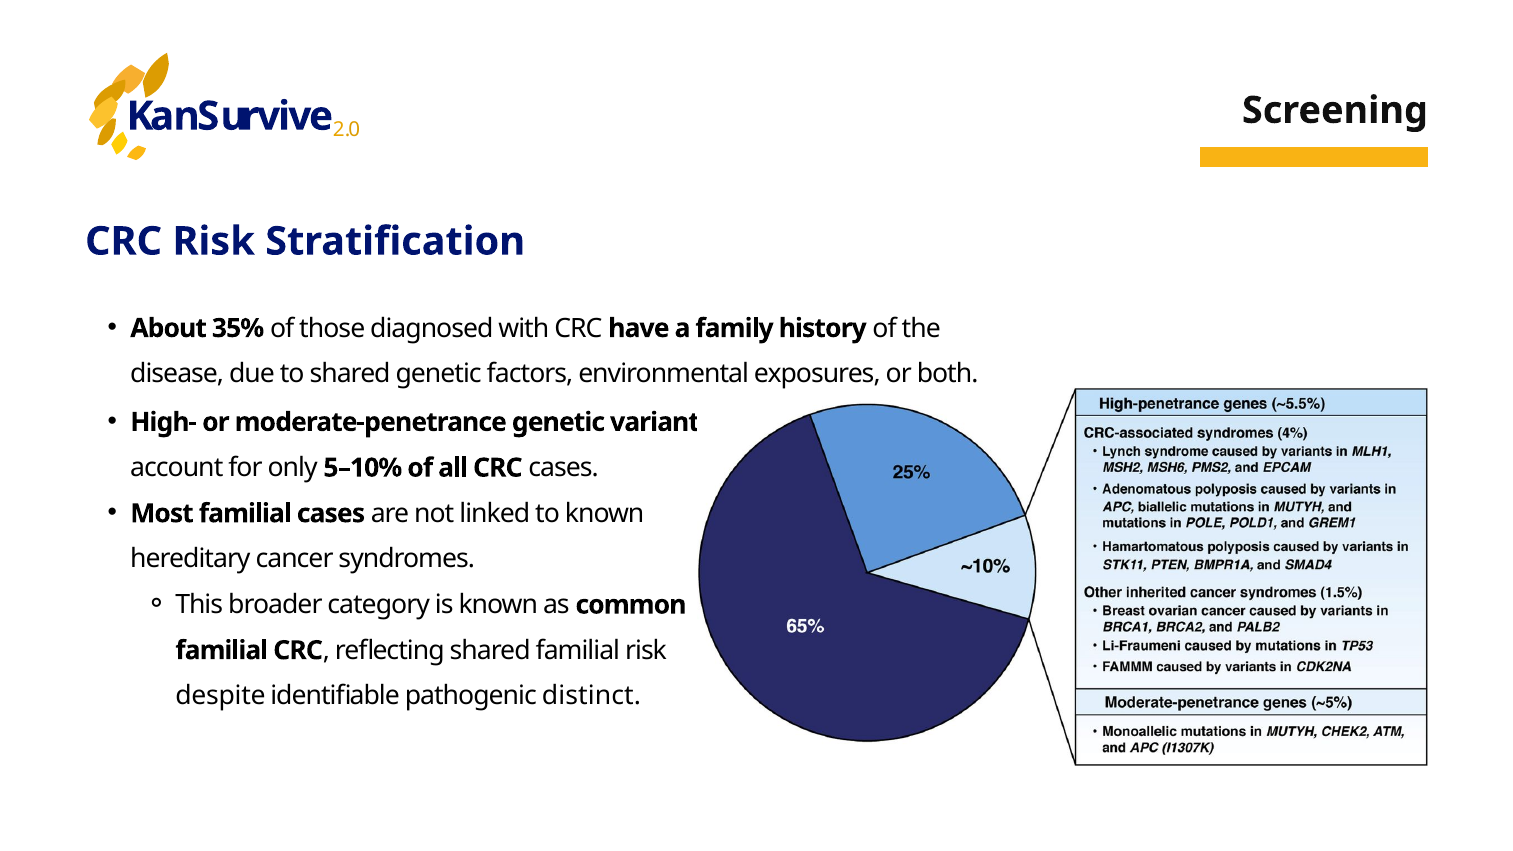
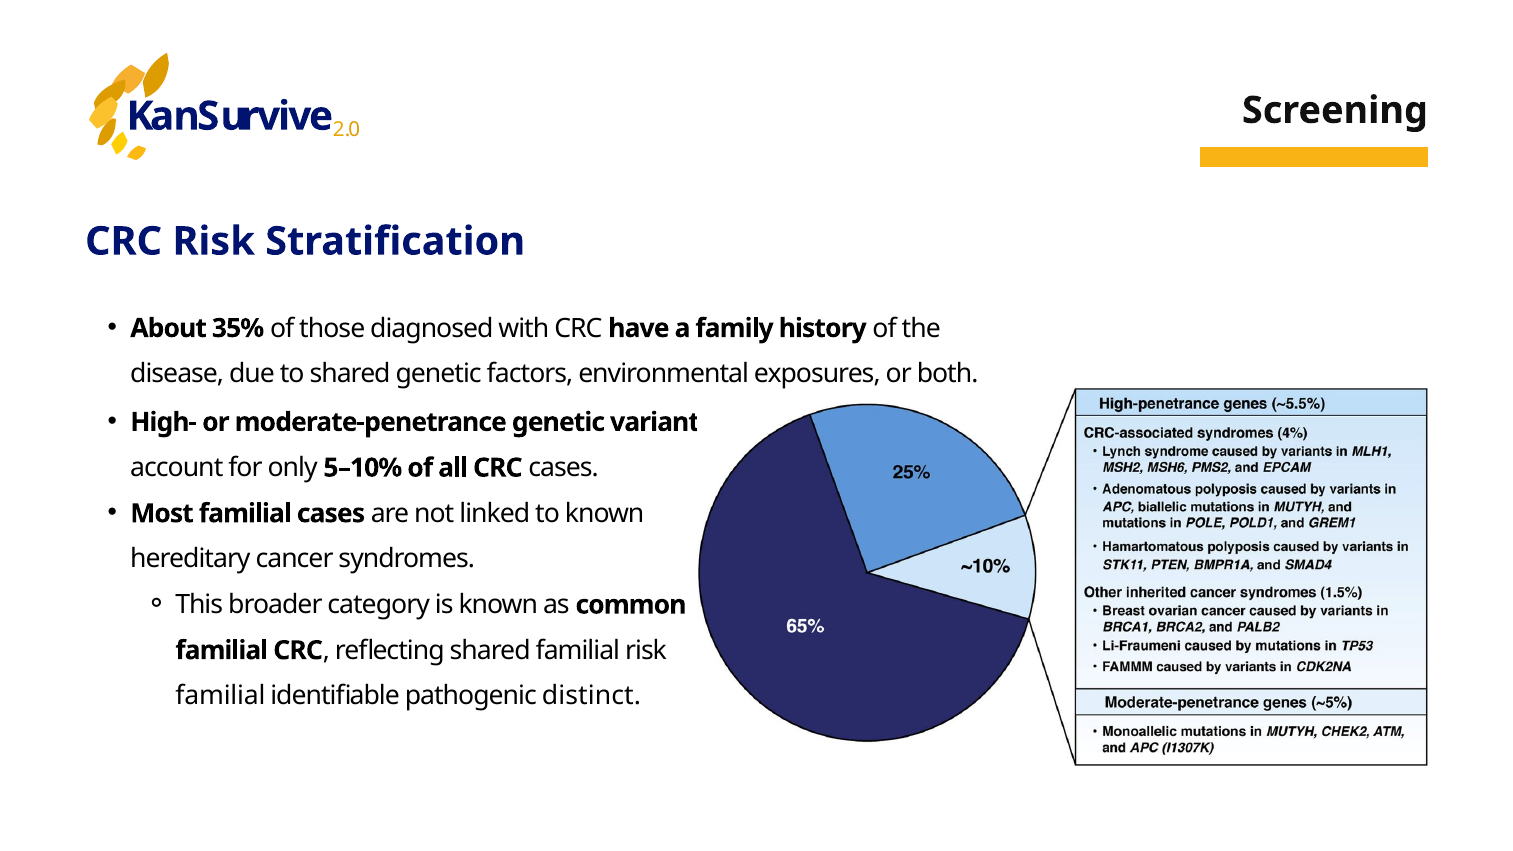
despite: despite -> familial (220, 696)
